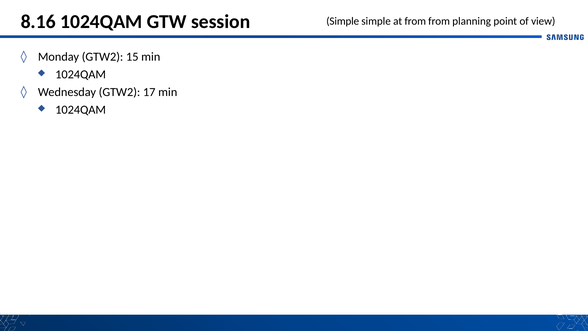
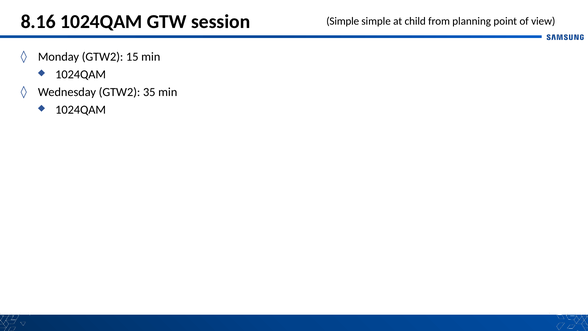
at from: from -> child (415, 21)
17: 17 -> 35 (149, 92)
